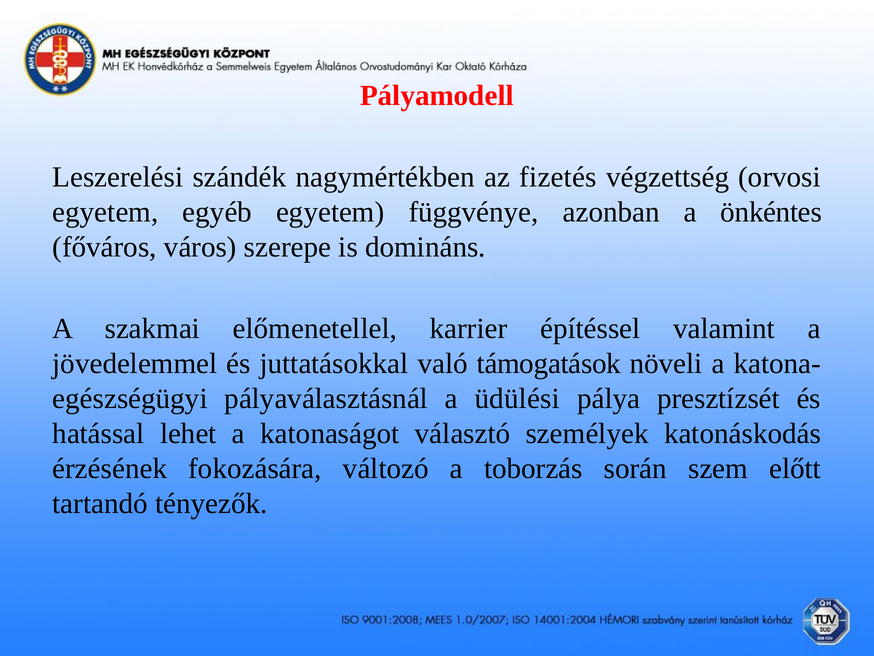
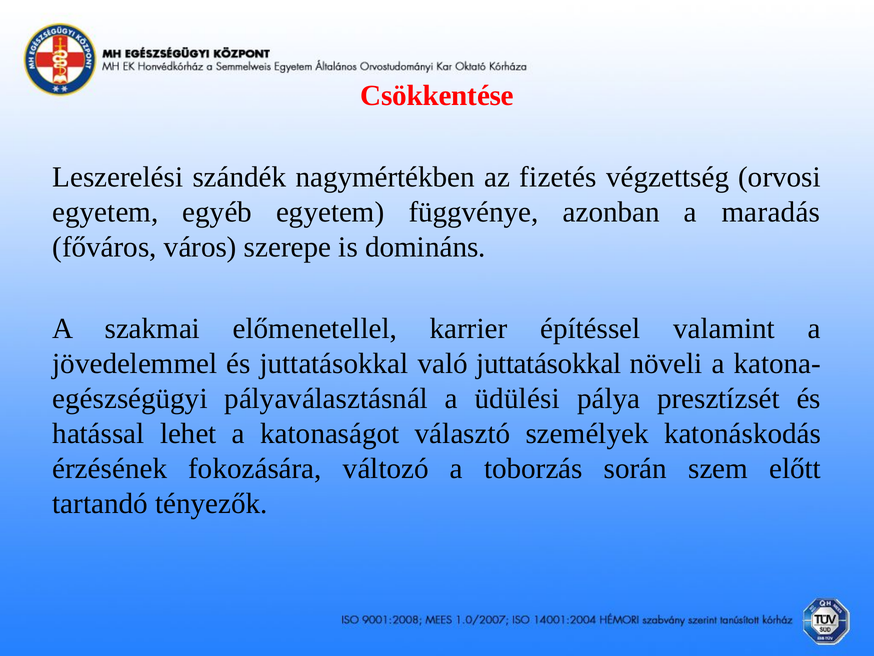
Pályamodell: Pályamodell -> Csökkentése (437, 95)
önkéntes: önkéntes -> maradás (771, 212)
való támogatások: támogatások -> juttatásokkal (549, 363)
